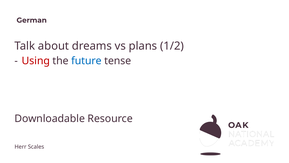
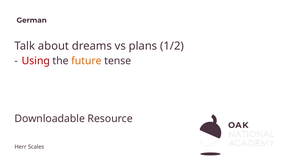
future colour: blue -> orange (86, 61)
